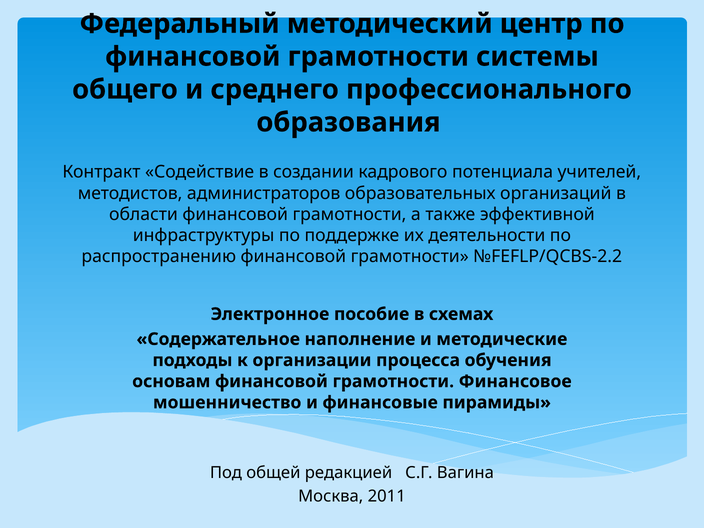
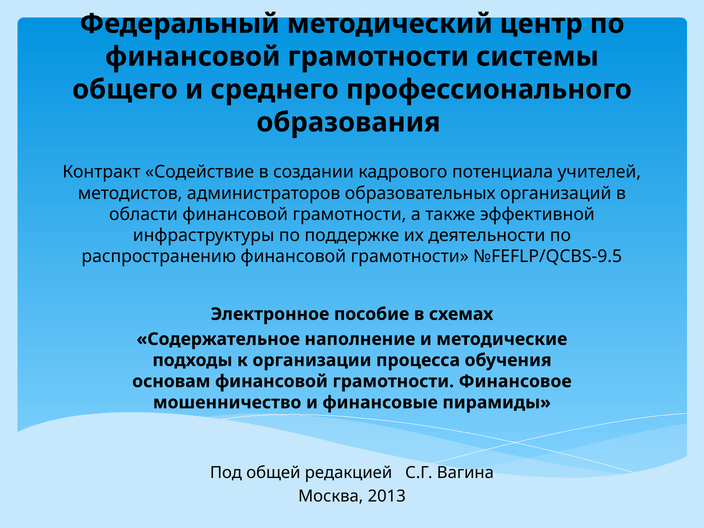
№FEFLP/QCВS-2.2: №FEFLP/QCВS-2.2 -> №FEFLP/QCВS-9.5 (548, 257)
2011: 2011 -> 2013 (387, 496)
